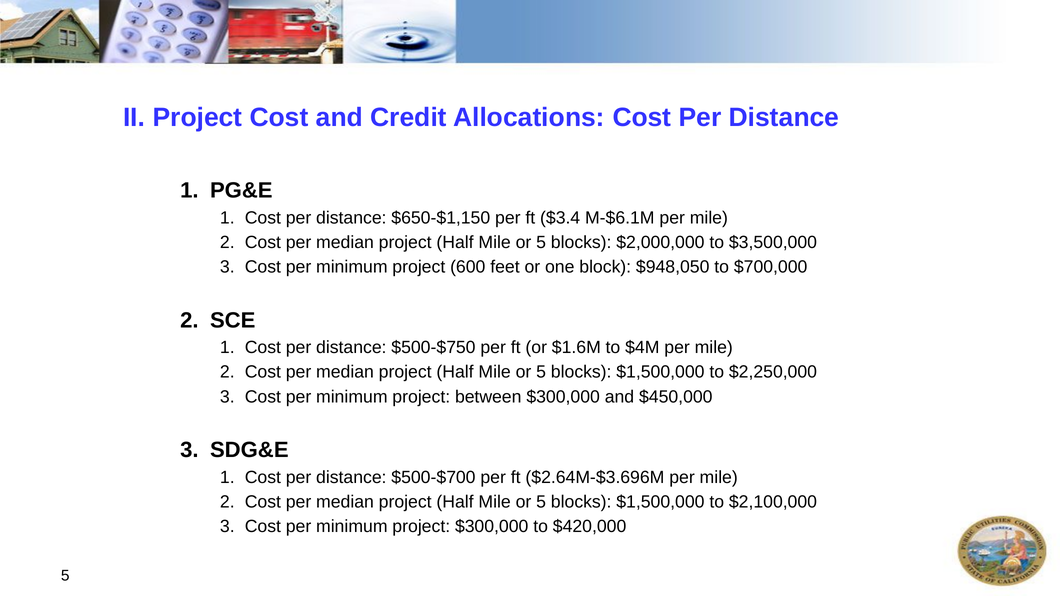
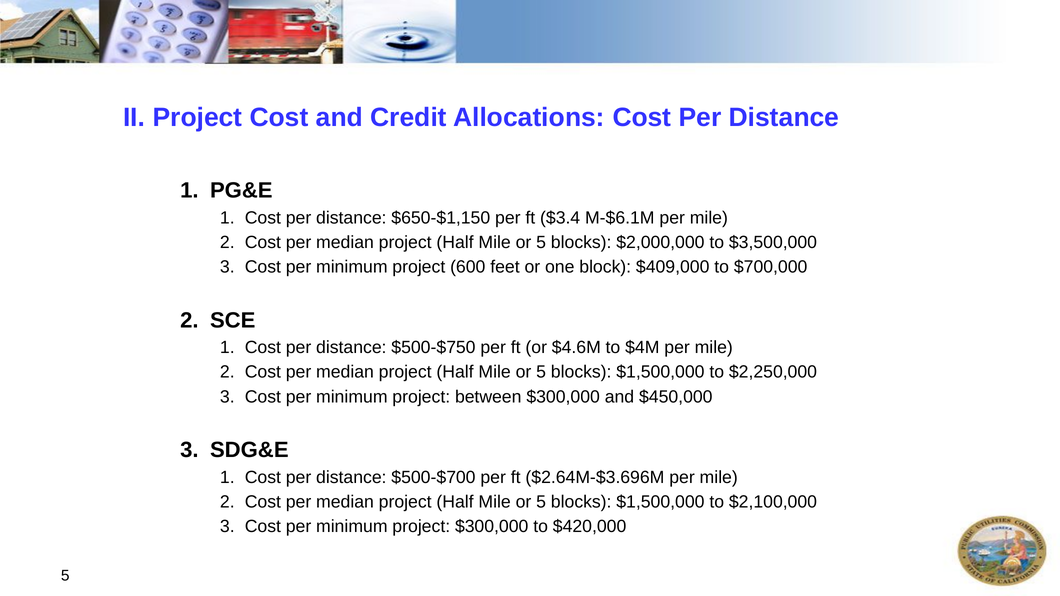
$948,050: $948,050 -> $409,000 (673, 267)
$1.6M: $1.6M -> $4.6M (576, 348)
